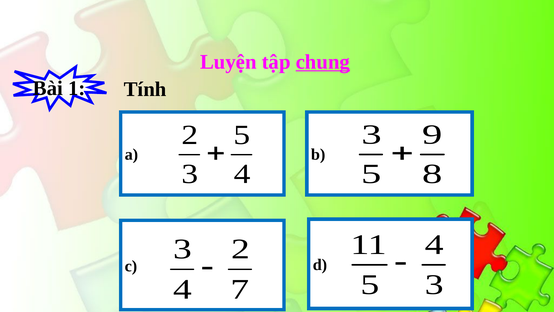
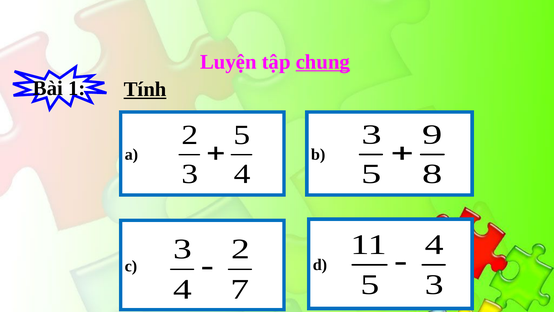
Tính underline: none -> present (145, 89)
